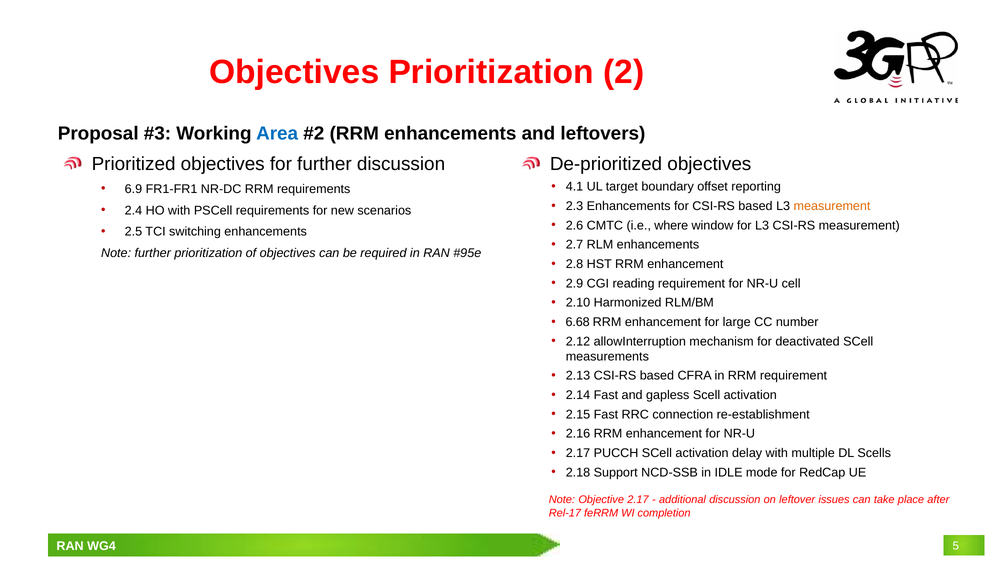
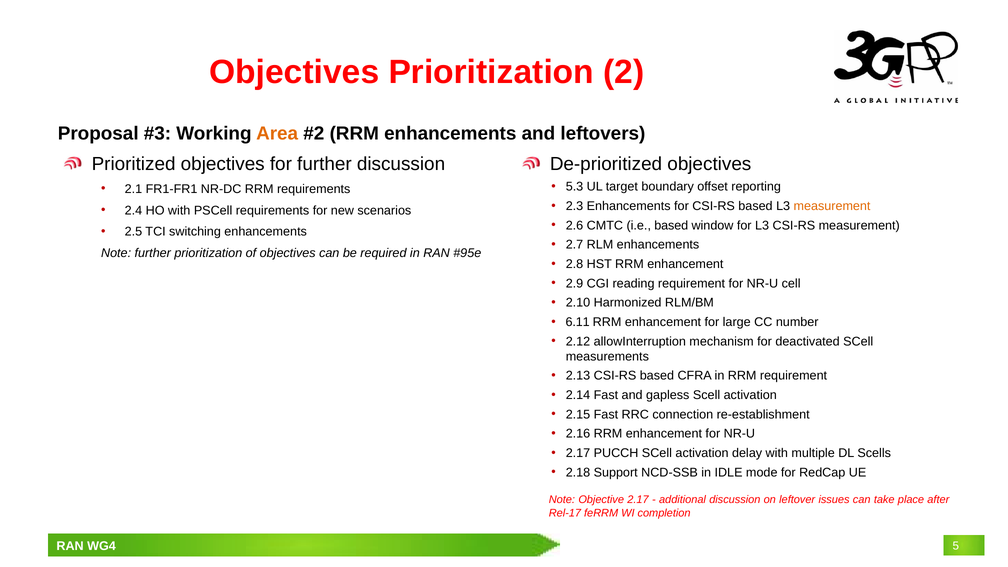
Area colour: blue -> orange (277, 134)
4.1: 4.1 -> 5.3 (574, 187)
6.9: 6.9 -> 2.1 (133, 189)
i.e where: where -> based (671, 225)
6.68: 6.68 -> 6.11 (578, 322)
